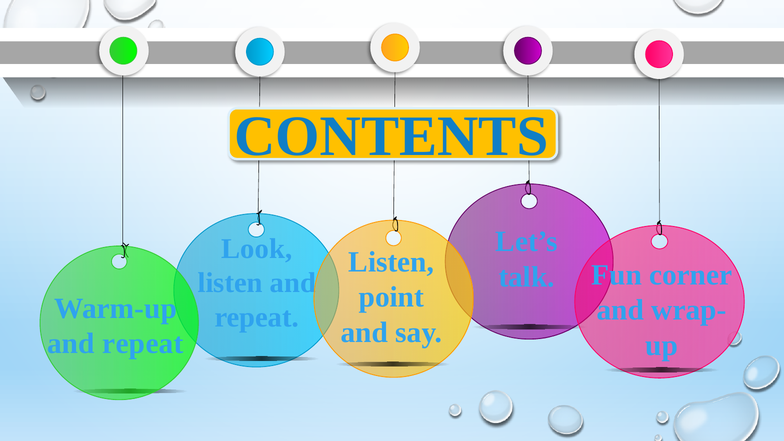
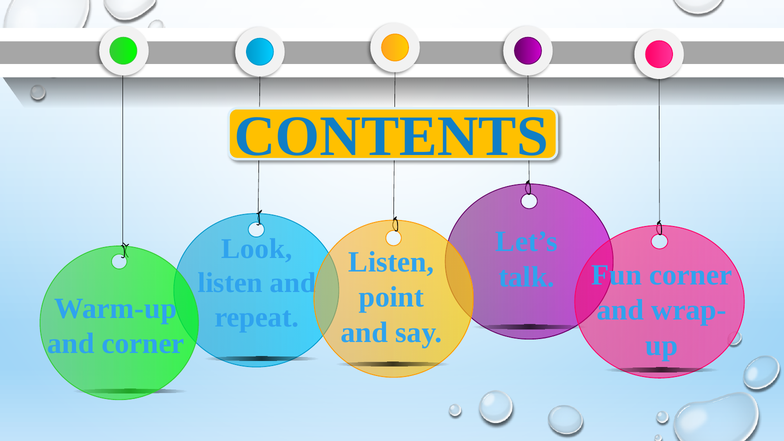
repeat: repeat -> corner (143, 344)
